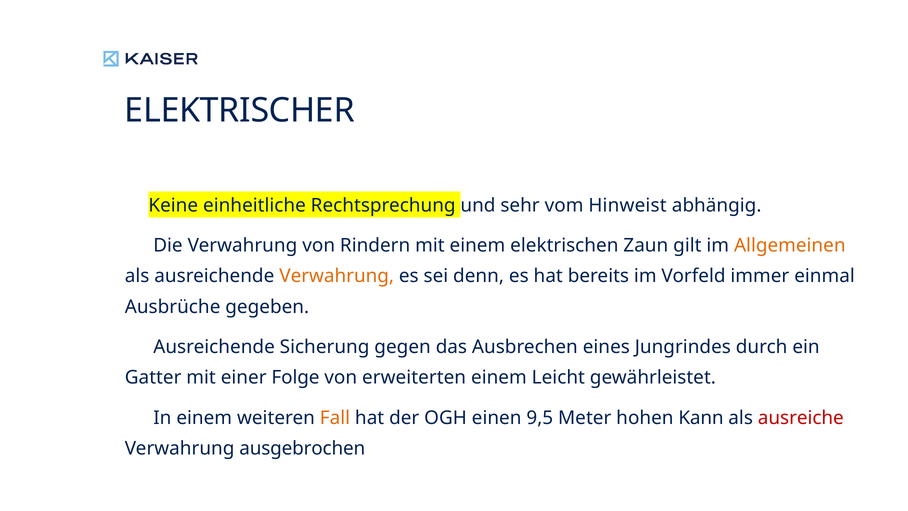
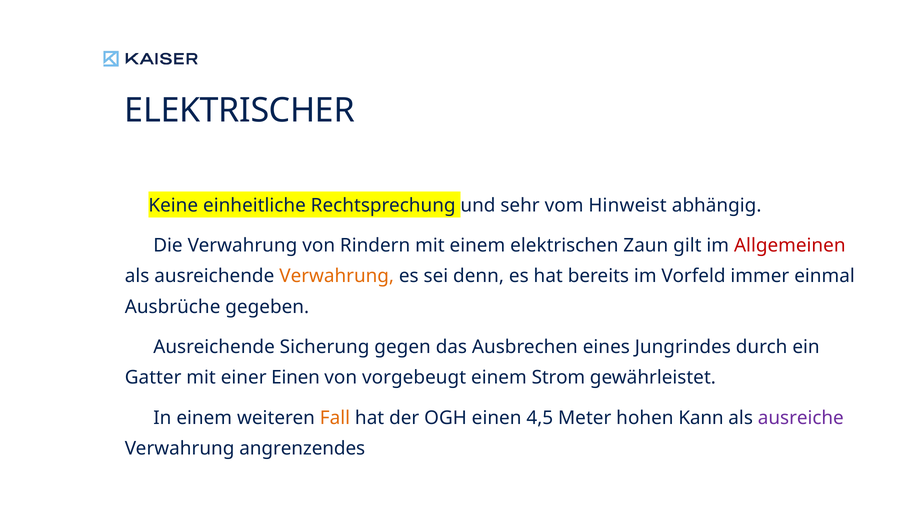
Allgemeinen colour: orange -> red (790, 245)
einer Folge: Folge -> Einen (296, 377)
erweiterten: erweiterten -> vorgebeugt (414, 377)
Leicht: Leicht -> Strom (558, 377)
9,5: 9,5 -> 4,5 (540, 418)
ausreiche colour: red -> purple (801, 418)
ausgebrochen: ausgebrochen -> angrenzendes (302, 448)
